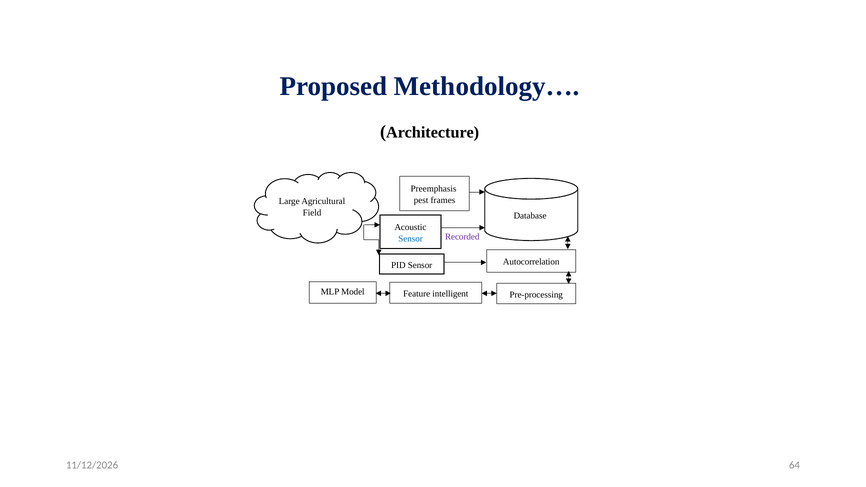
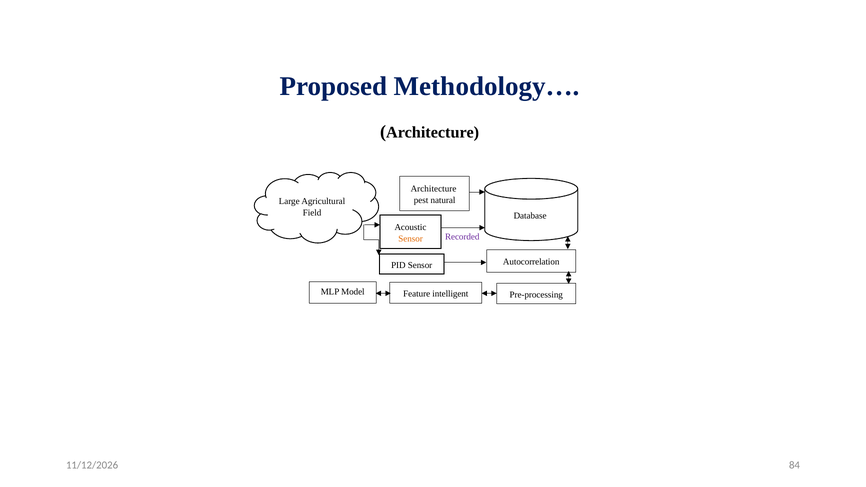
Preemphasis: Preemphasis -> Architecture (434, 189)
frames: frames -> natural (443, 201)
Sensor colour: blue -> orange (411, 239)
64: 64 -> 84 (794, 465)
